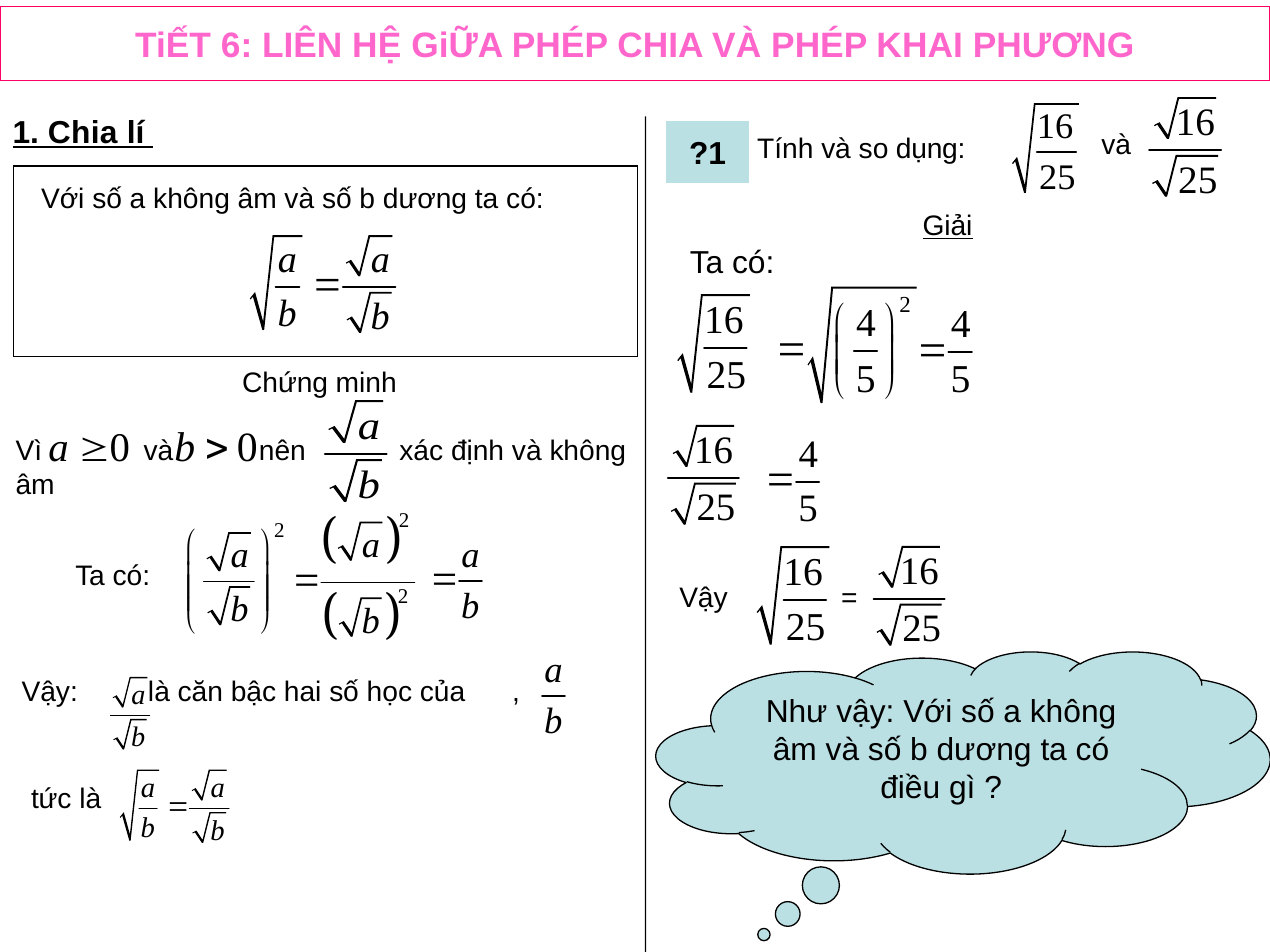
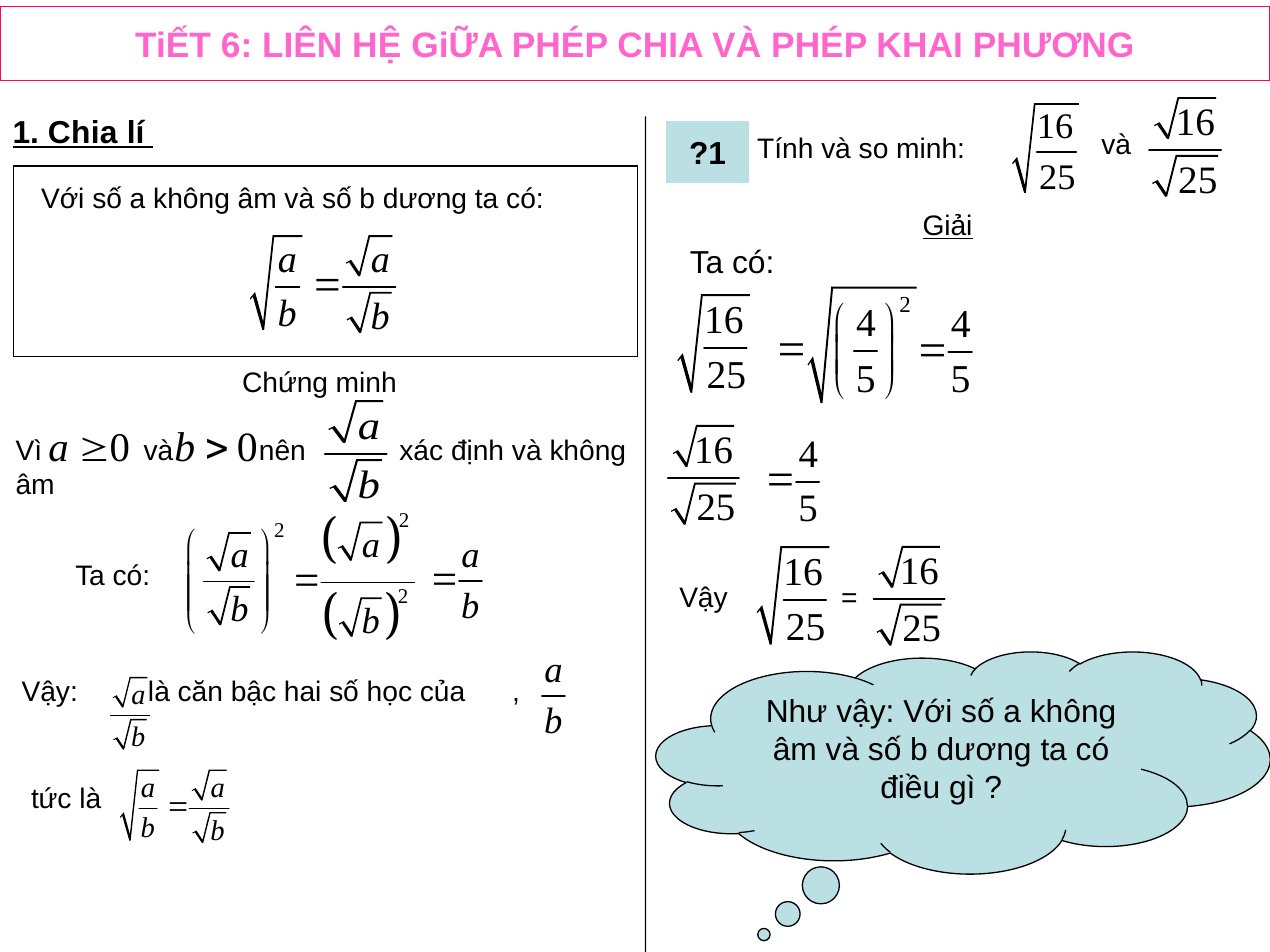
so dụng: dụng -> minh (931, 149)
